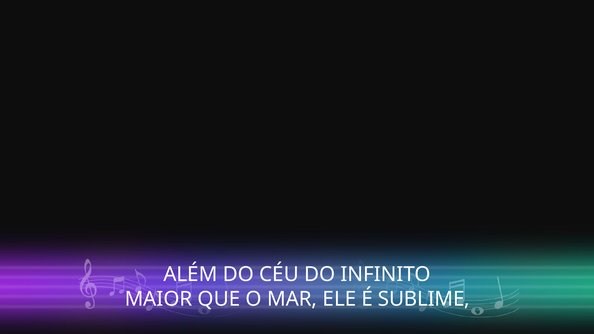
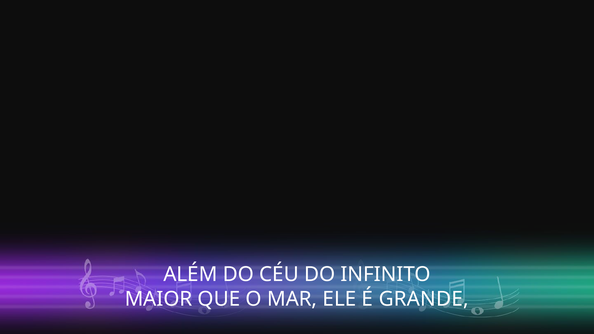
SUBLIME: SUBLIME -> GRANDE (424, 299)
